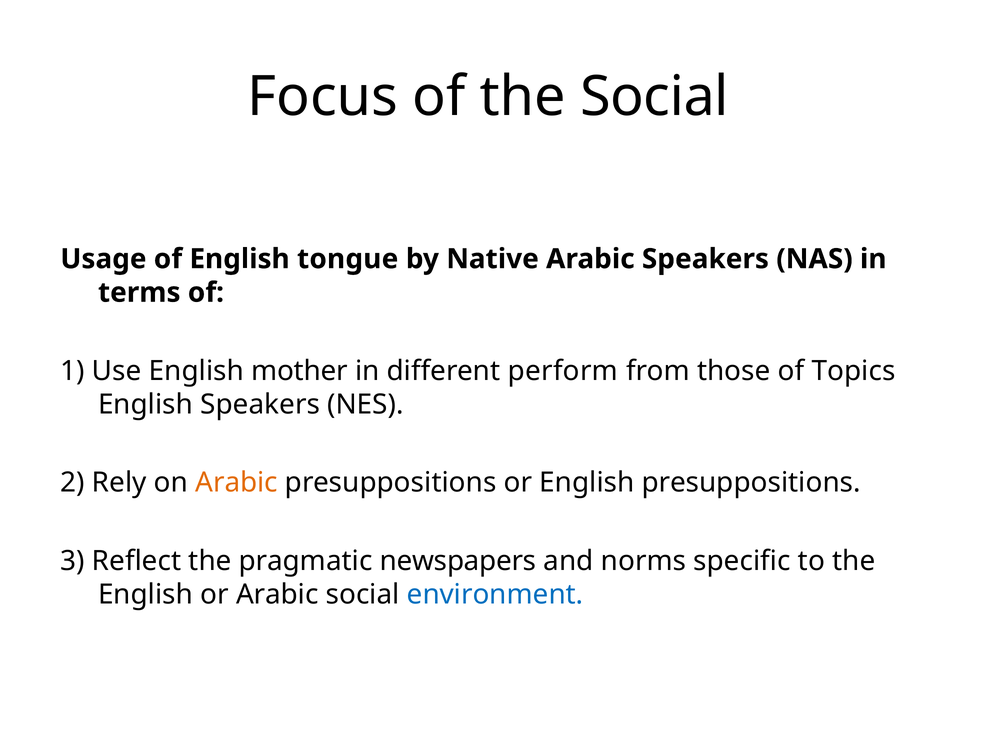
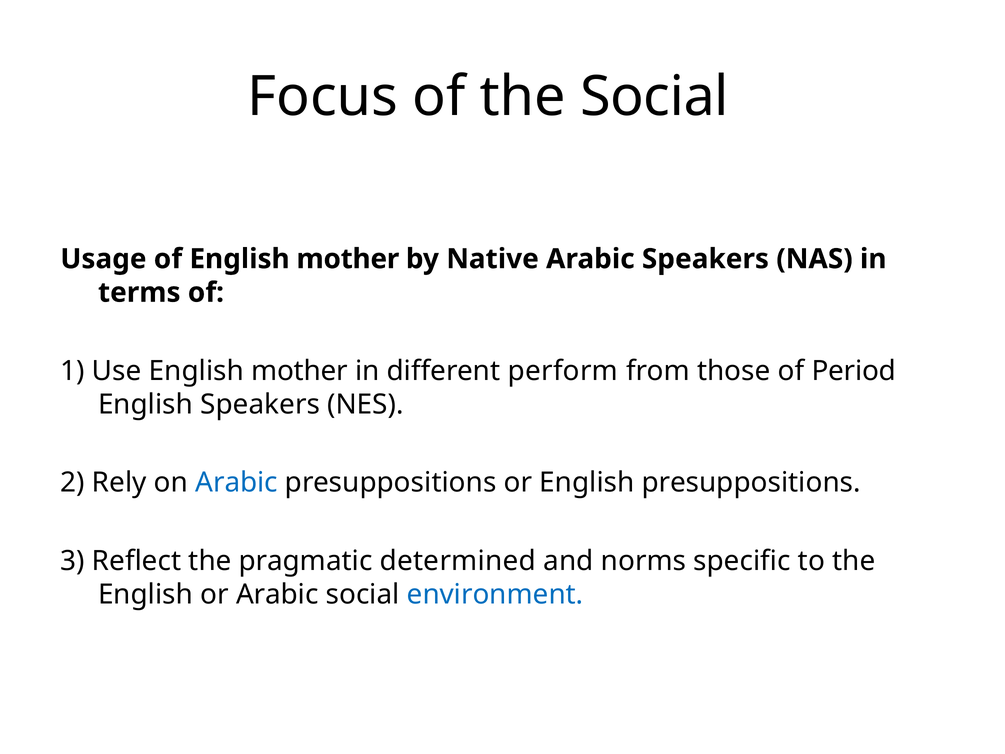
of English tongue: tongue -> mother (348, 259)
Topics: Topics -> Period (854, 371)
Arabic colour: orange -> blue (237, 483)
newspapers: newspapers -> determined (458, 561)
